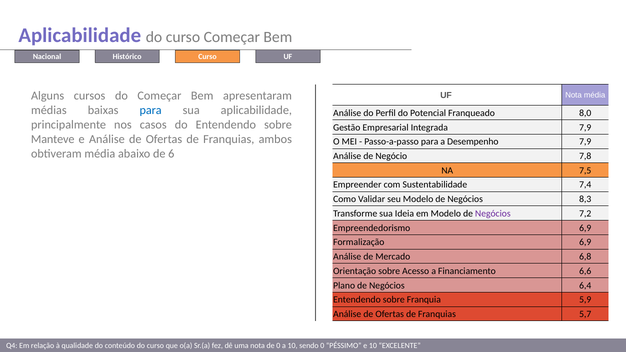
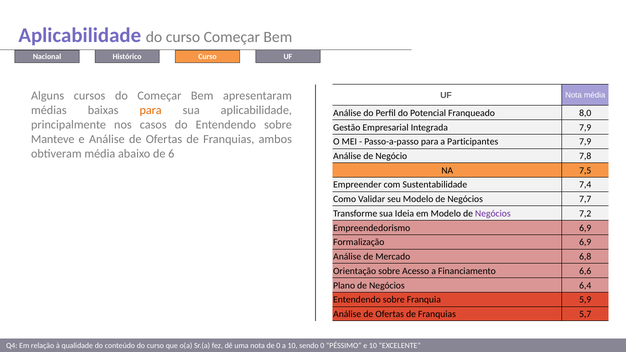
para colour: blue -> orange (151, 110)
Desempenho: Desempenho -> Participantes (473, 142)
8,3: 8,3 -> 7,7 (585, 199)
